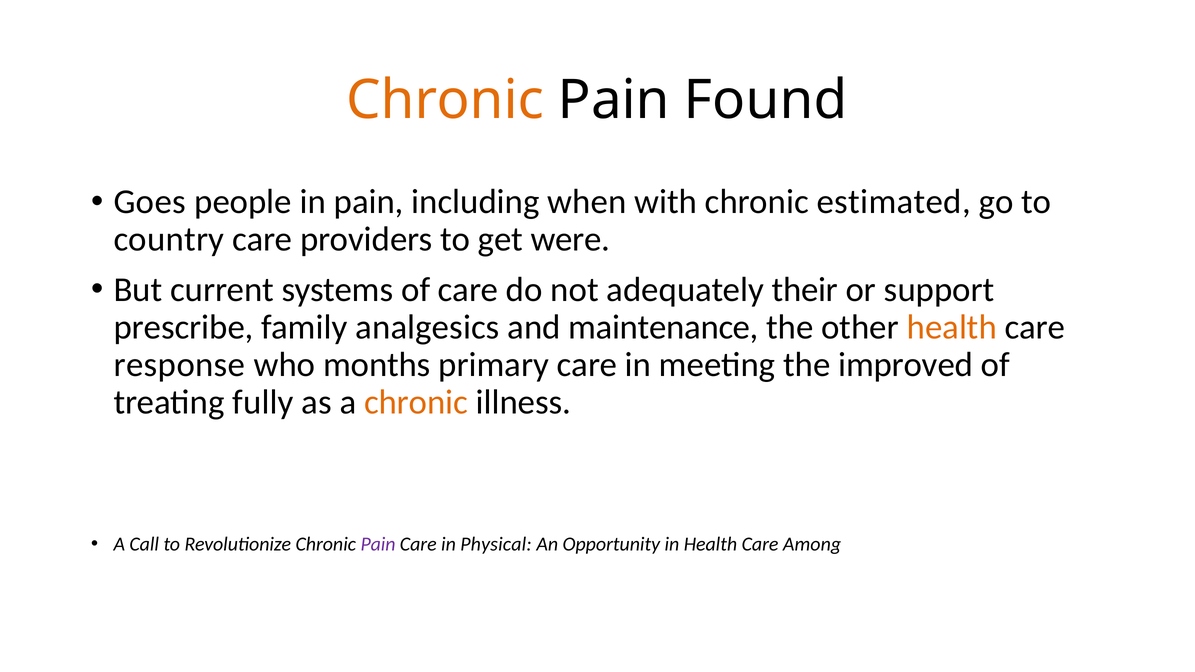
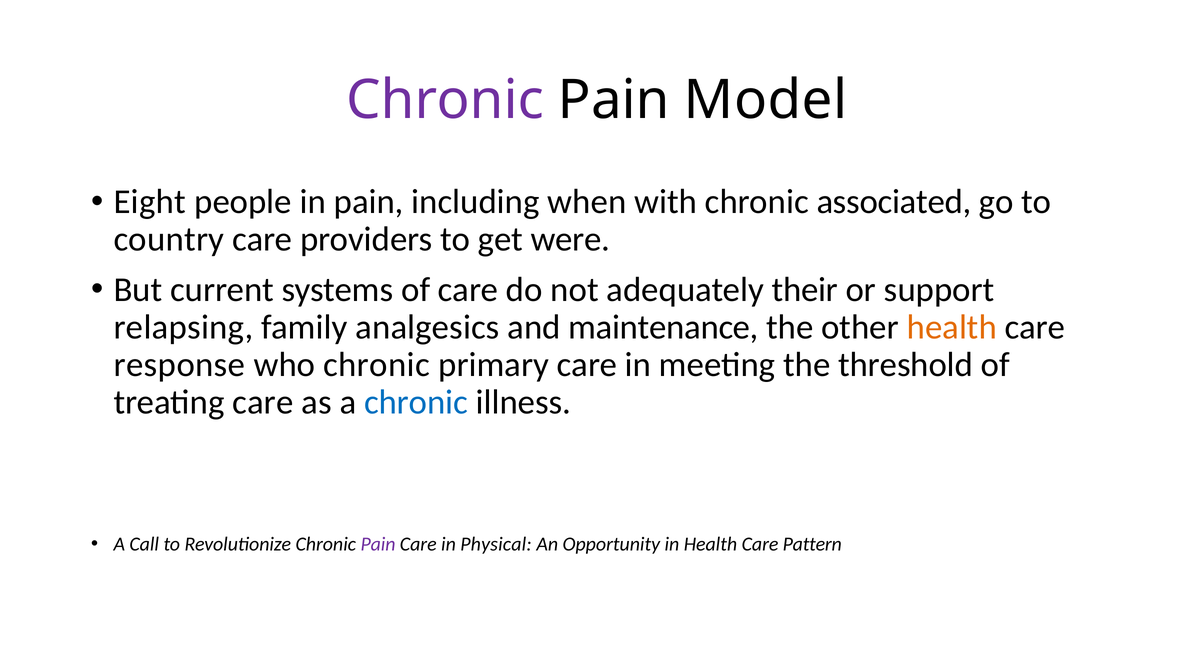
Chronic colour: orange -> purple (445, 100)
Found: Found -> Model (766, 100)
Goes: Goes -> Eight (150, 202)
estimated: estimated -> associated (894, 202)
prescribe: prescribe -> relapsing (183, 327)
who months: months -> chronic (377, 365)
improved: improved -> threshold (906, 365)
treating fully: fully -> care (263, 402)
chronic colour: orange -> blue (416, 402)
Among: Among -> Pattern (812, 544)
